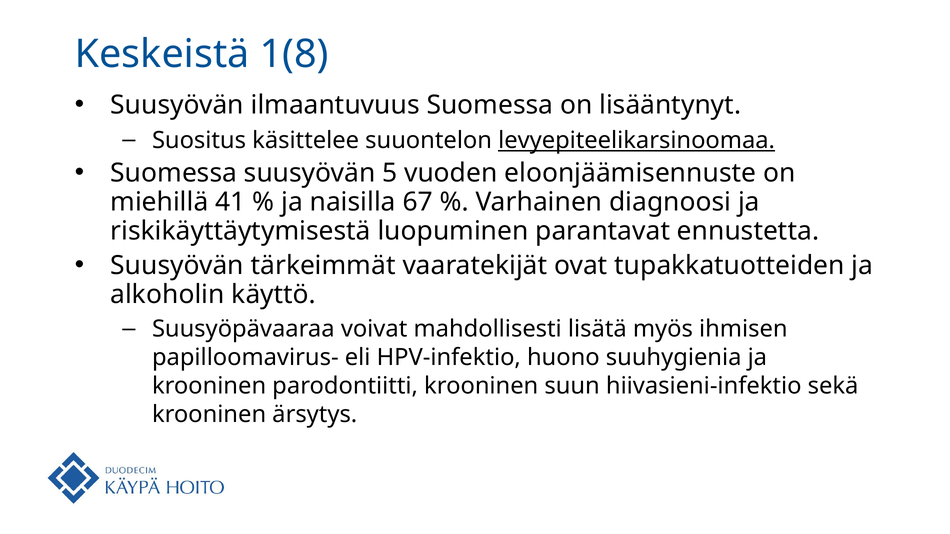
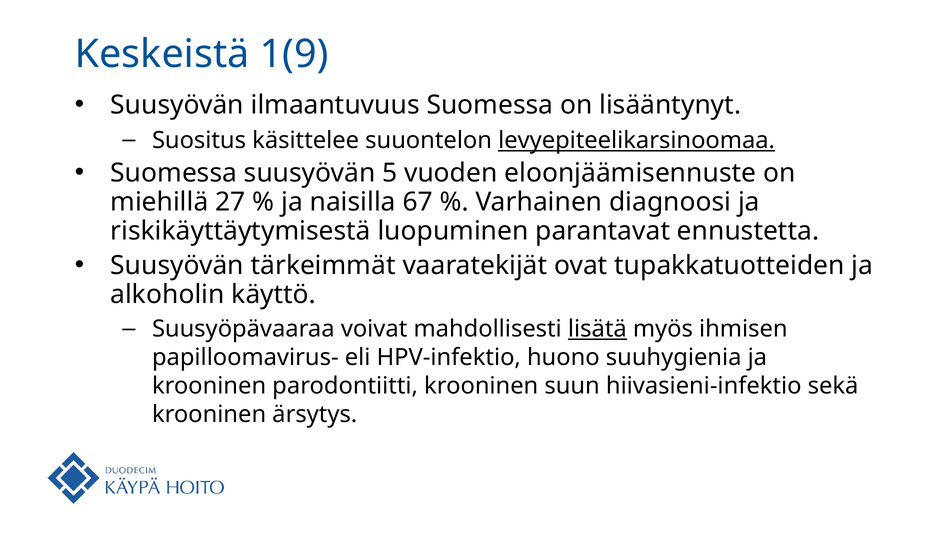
1(8: 1(8 -> 1(9 (294, 54)
41: 41 -> 27 (230, 202)
lisätä underline: none -> present (597, 329)
